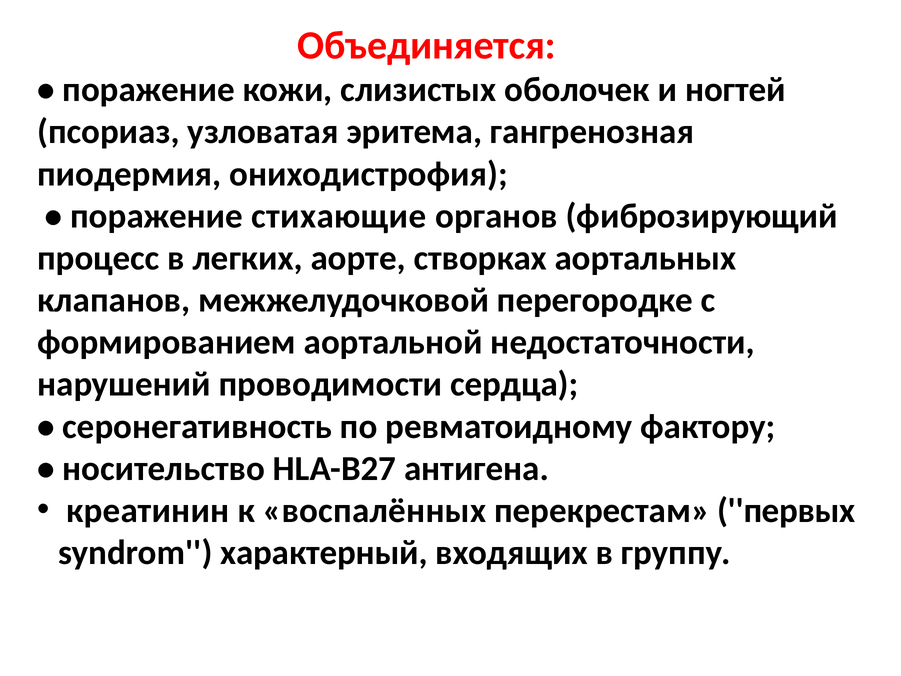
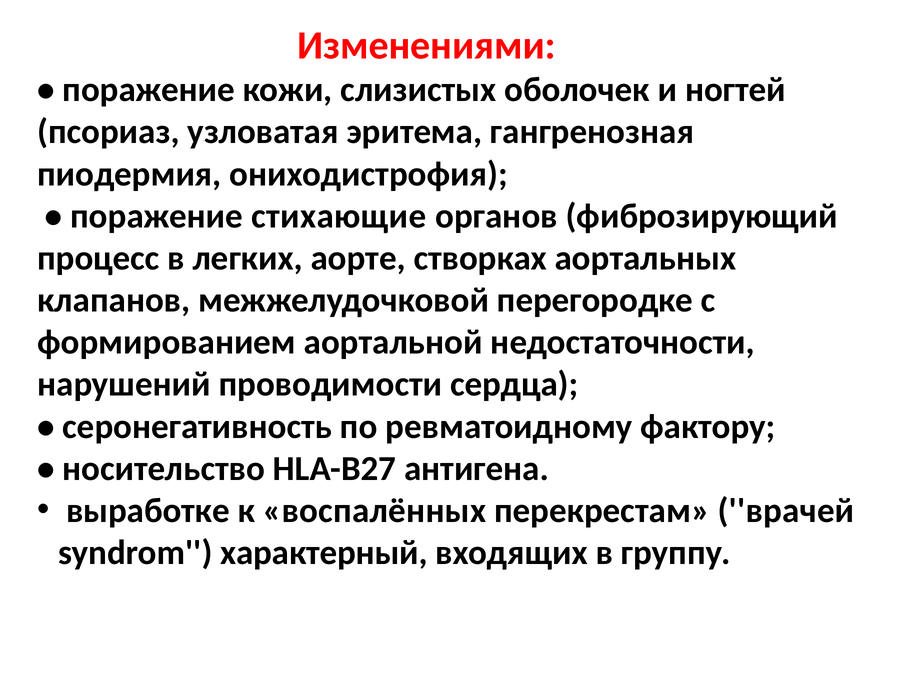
Объединяется: Объединяется -> Изменениями (427, 45)
креатинин: креатинин -> выработке (148, 510)
первых: первых -> врачей (786, 510)
